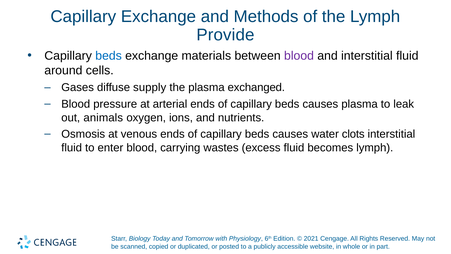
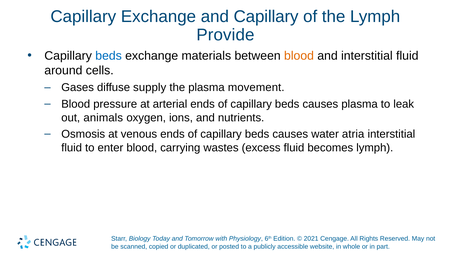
and Methods: Methods -> Capillary (266, 17)
blood colour: purple -> orange (299, 56)
exchanged: exchanged -> movement (256, 87)
clots: clots -> atria (353, 134)
